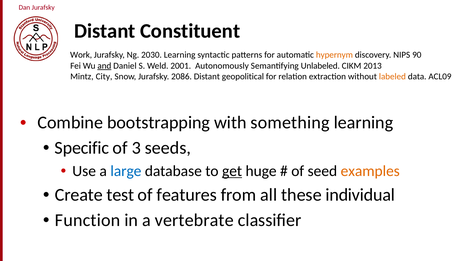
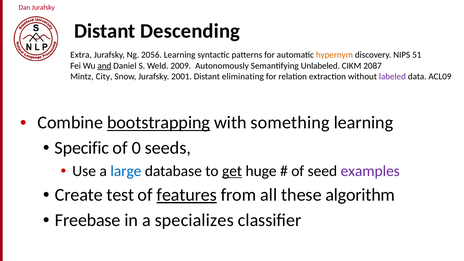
Constituent: Constituent -> Descending (190, 31)
Work: Work -> Extra (81, 55)
2030: 2030 -> 2056 (152, 55)
90: 90 -> 51 (417, 55)
2001: 2001 -> 2009 (181, 66)
2013: 2013 -> 2087 (373, 66)
2086: 2086 -> 2001 (181, 77)
geopolitical: geopolitical -> eliminating (243, 77)
labeled colour: orange -> purple (392, 77)
bootstrapping underline: none -> present (159, 123)
3: 3 -> 0 (136, 148)
examples colour: orange -> purple (370, 171)
features underline: none -> present (187, 195)
individual: individual -> algorithm (360, 195)
Function: Function -> Freebase (88, 220)
vertebrate: vertebrate -> specializes (194, 220)
